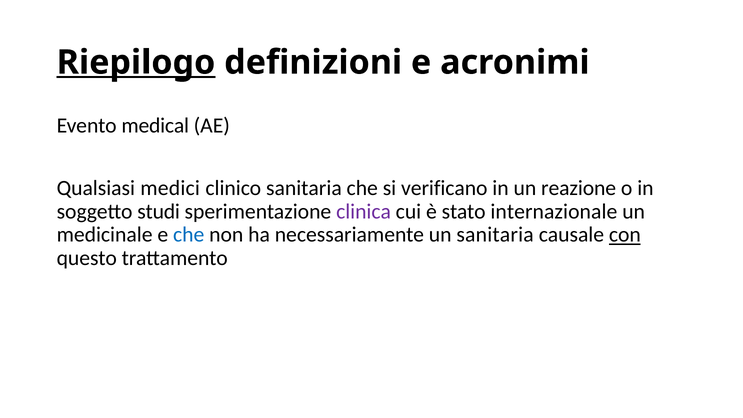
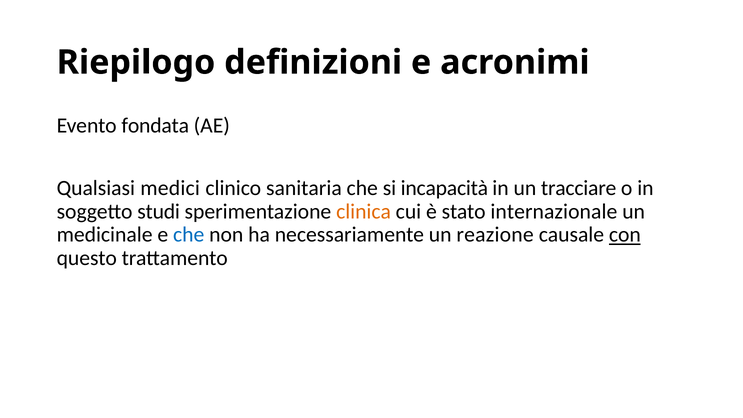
Riepilogo underline: present -> none (136, 62)
medical: medical -> fondata (155, 126)
verificano: verificano -> incapacità (444, 188)
reazione: reazione -> tracciare (579, 188)
clinica colour: purple -> orange (364, 211)
un sanitaria: sanitaria -> reazione (495, 235)
